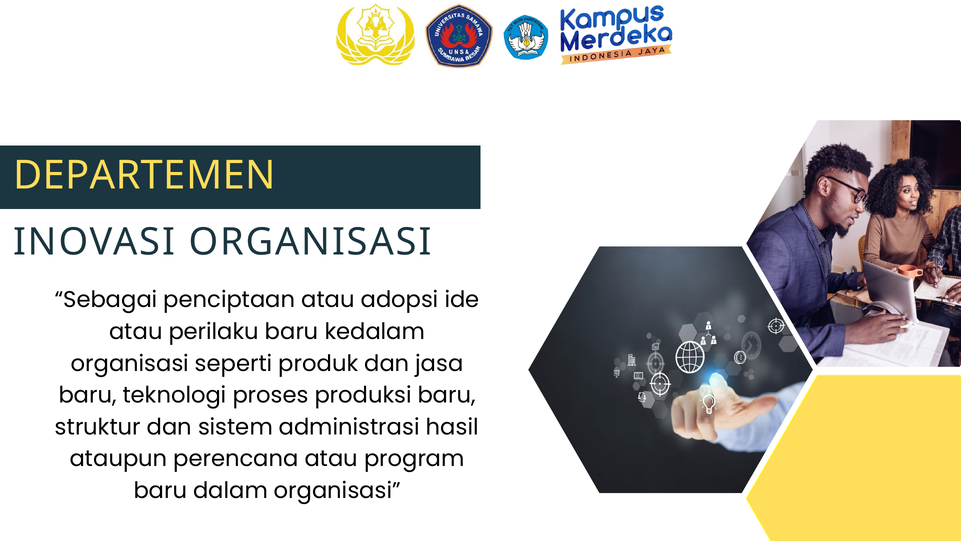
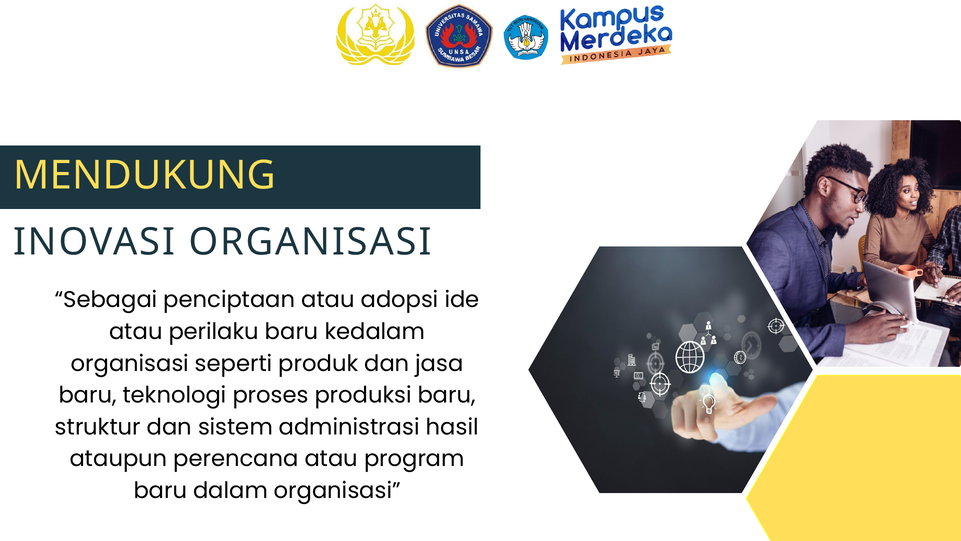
DEPARTEMEN: DEPARTEMEN -> MENDUKUNG (144, 176)
